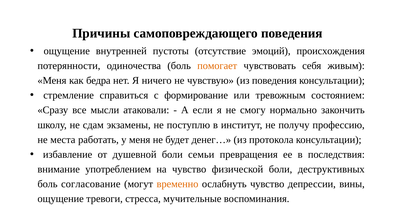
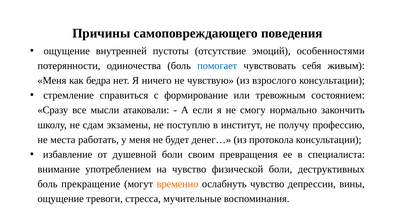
происхождения: происхождения -> особенностями (331, 51)
помогает colour: orange -> blue (217, 66)
из поведения: поведения -> взрослого (274, 81)
семьи: семьи -> своим (201, 155)
последствия: последствия -> специалиста (336, 155)
согласование: согласование -> прекращение (91, 184)
